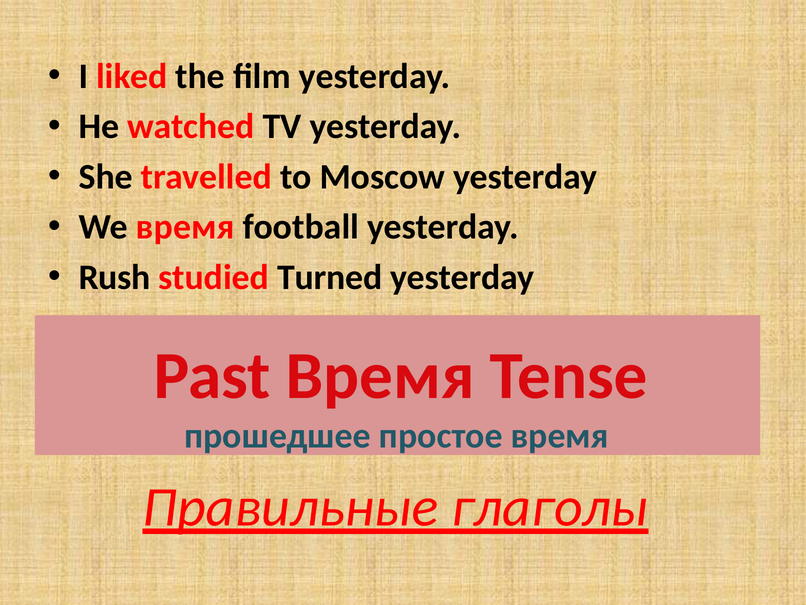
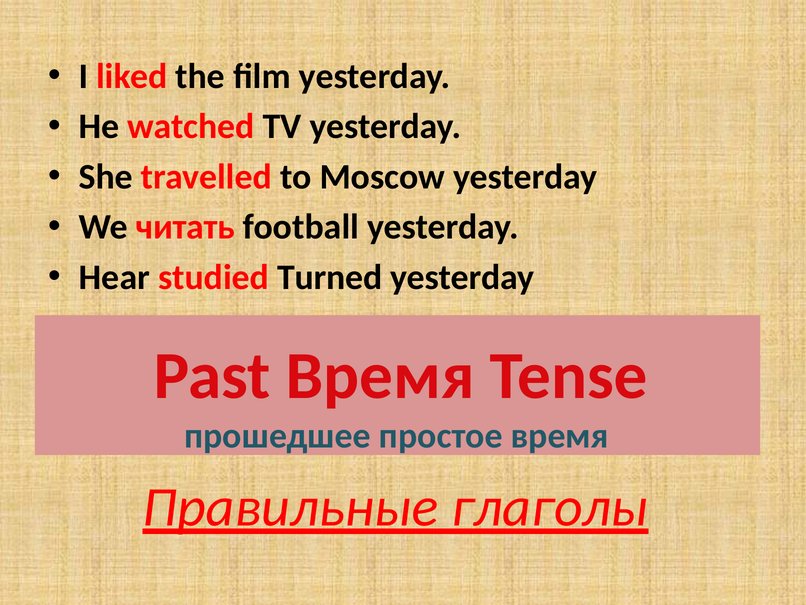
We время: время -> читать (186, 227)
Rush: Rush -> Hear (114, 277)
